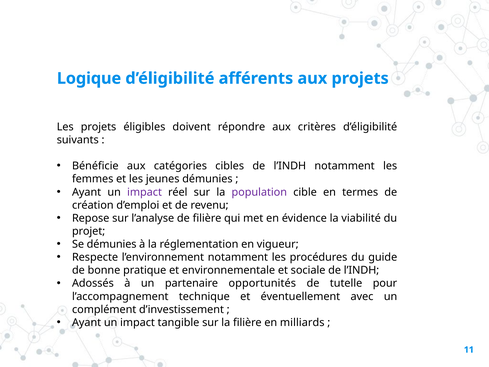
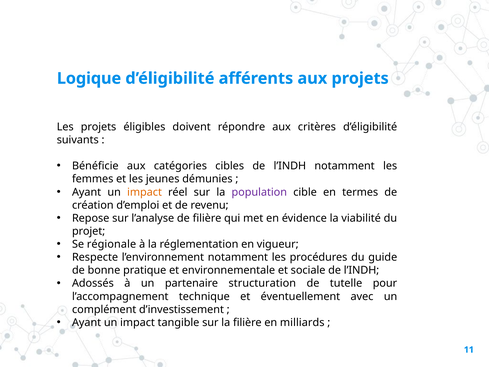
impact colour: purple -> orange (145, 192)
Se démunies: démunies -> régionale (112, 244)
opportunités: opportunités -> structuration (262, 283)
